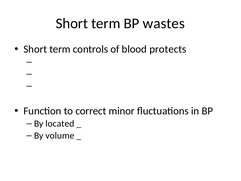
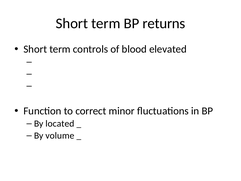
wastes: wastes -> returns (164, 23)
protects: protects -> elevated (168, 49)
